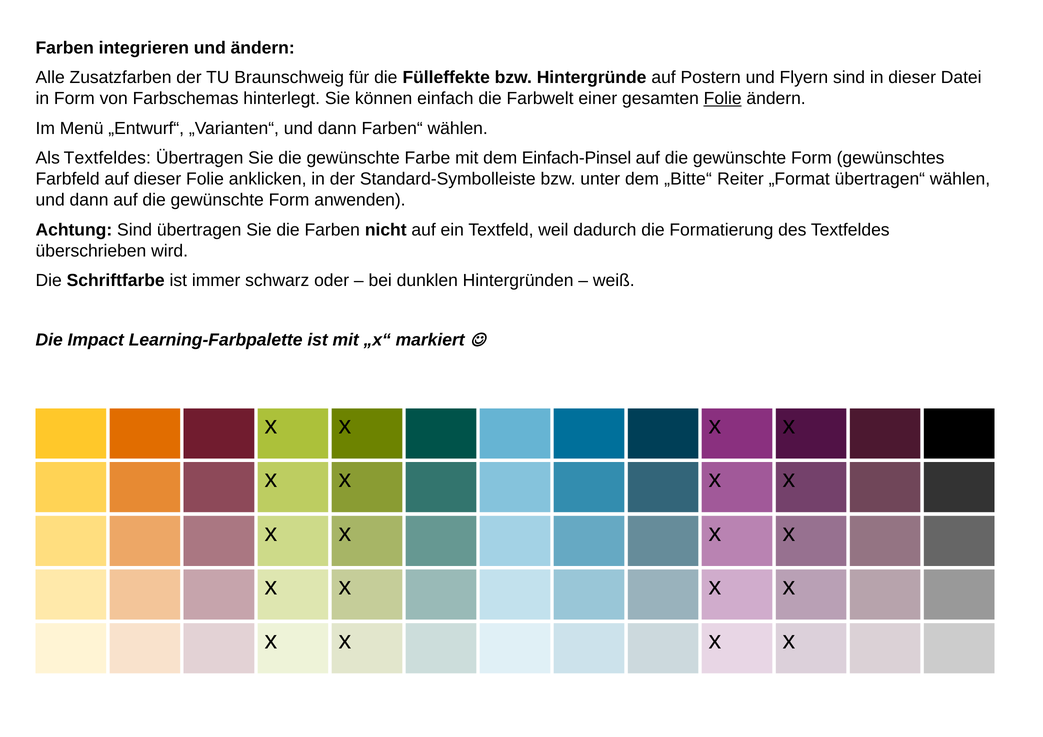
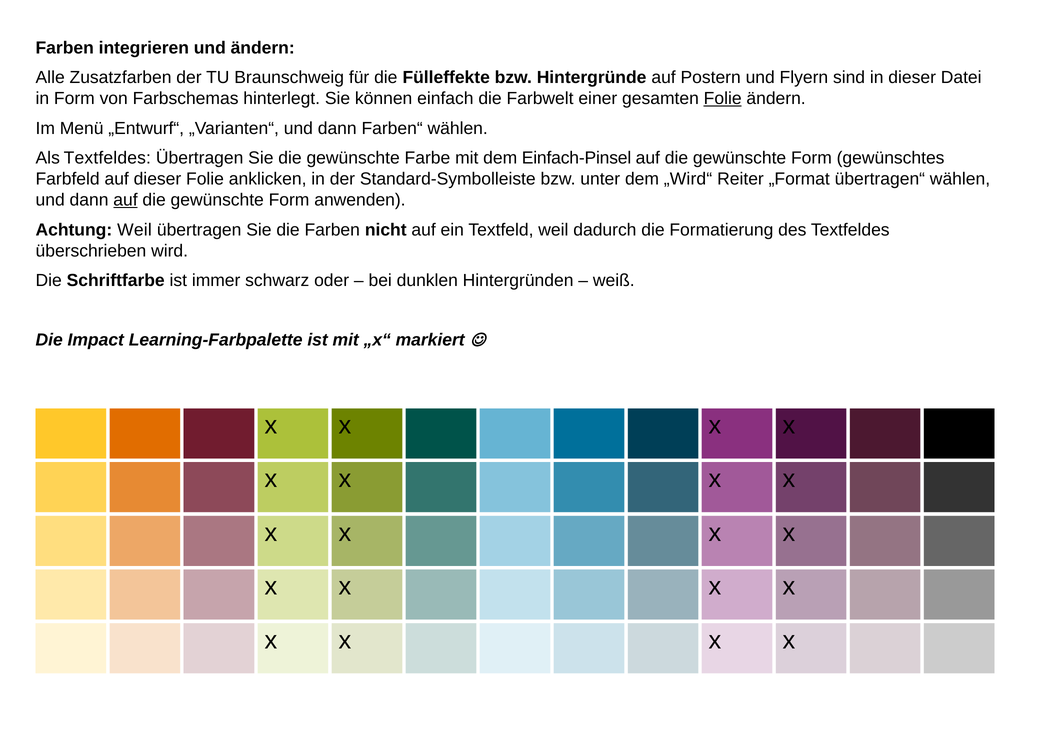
„Bitte“: „Bitte“ -> „Wird“ (688, 179)
auf underline: none -> present (125, 200)
Achtung Sind: Sind -> Weil (135, 230)
